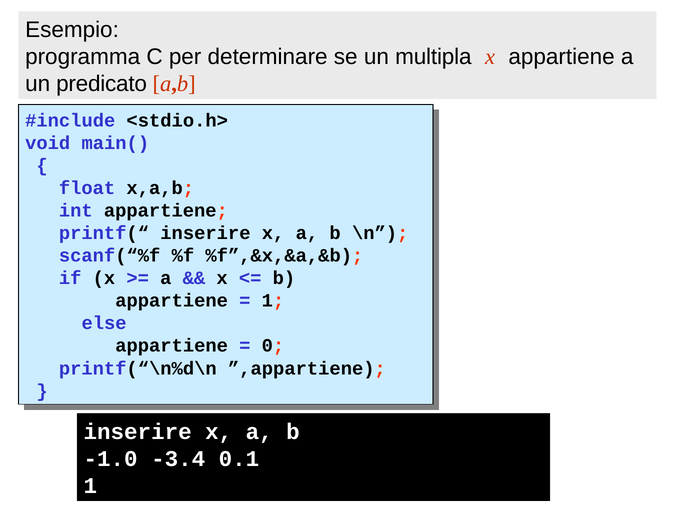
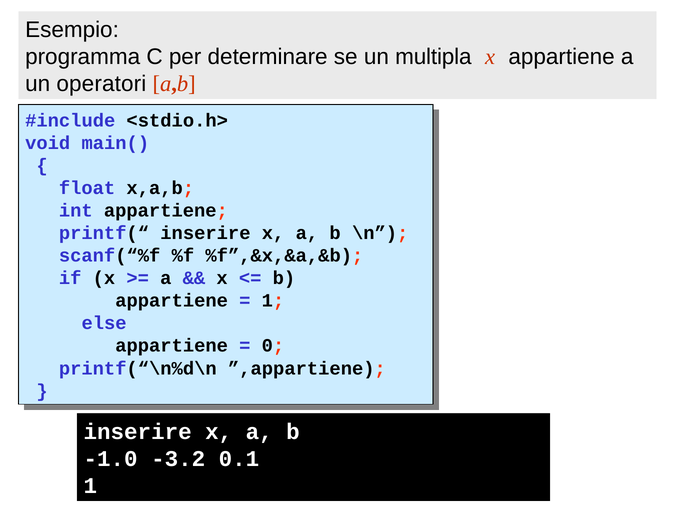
predicato: predicato -> operatori (101, 84)
-3.4: -3.4 -> -3.2 (178, 458)
